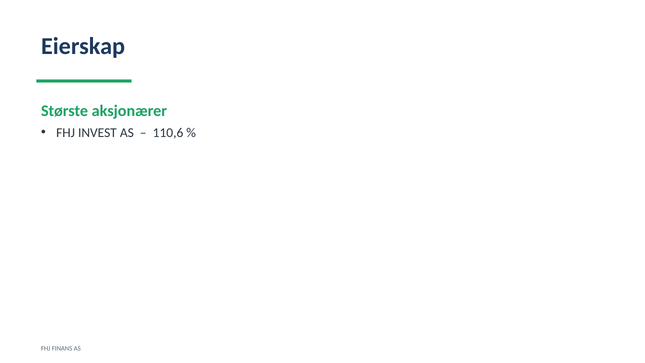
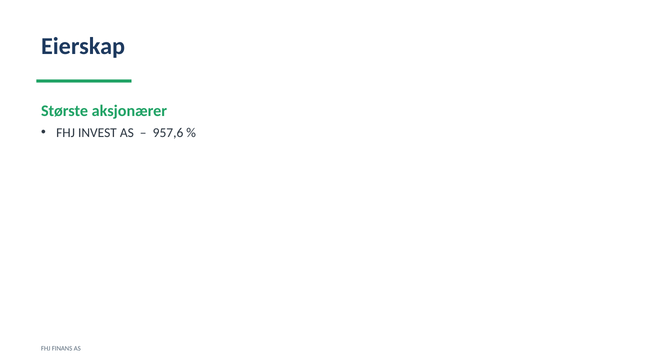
110,6: 110,6 -> 957,6 (168, 133)
